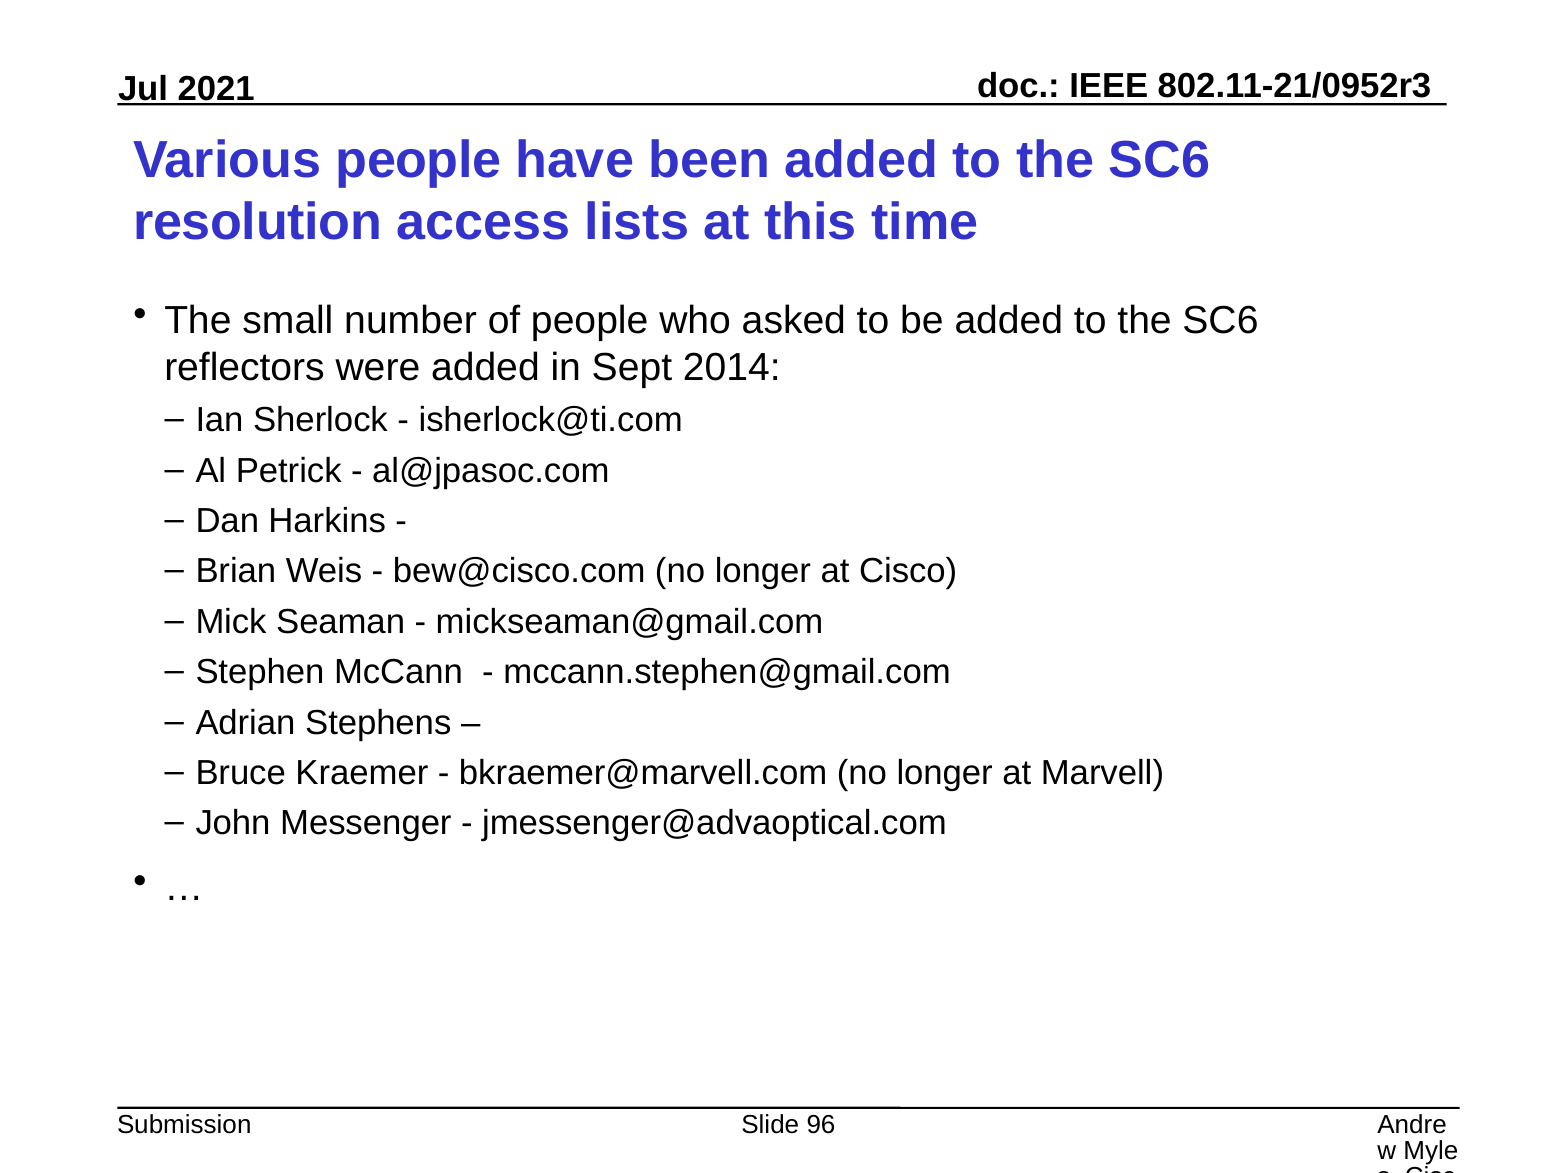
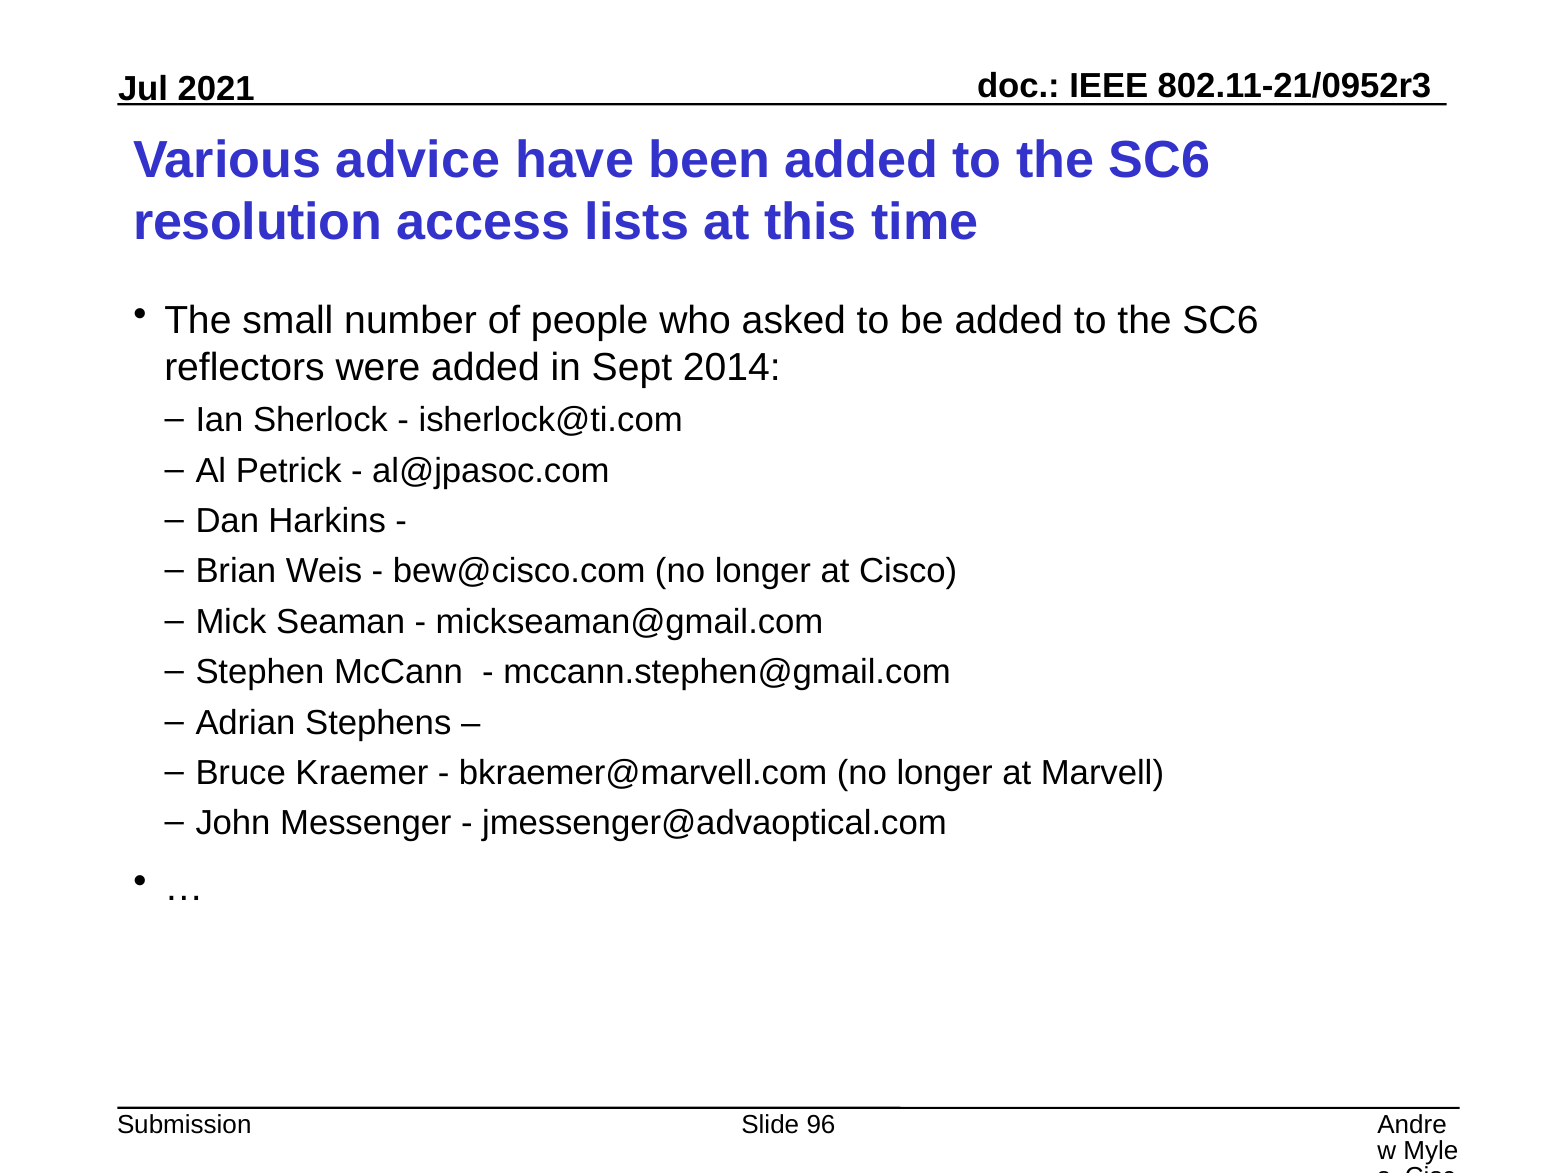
Various people: people -> advice (418, 160)
